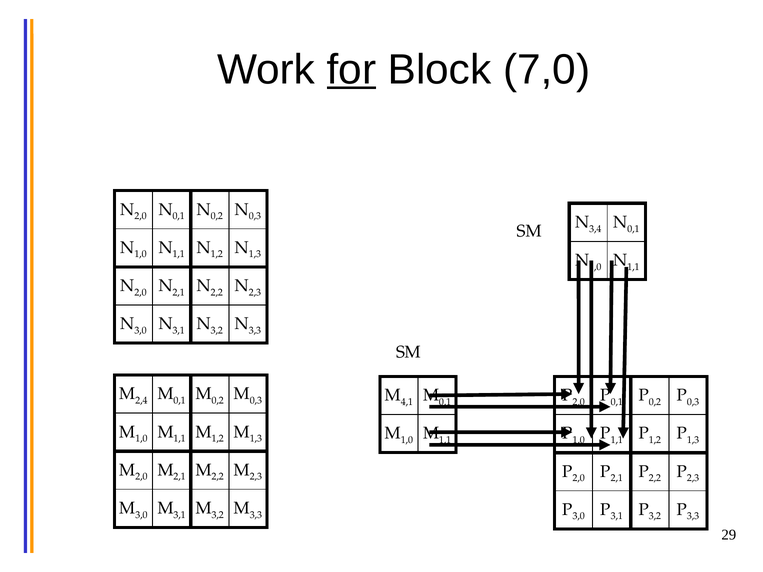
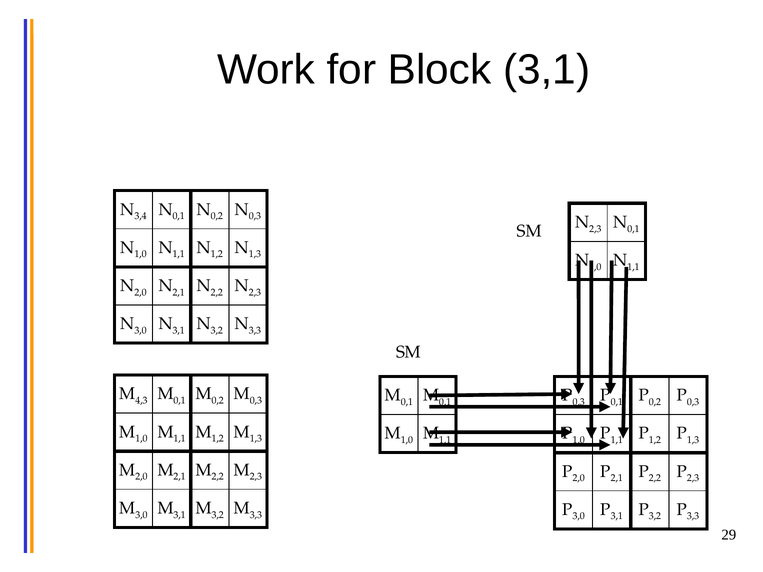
for underline: present -> none (351, 70)
Block 7,0: 7,0 -> 3,1 (547, 70)
2,0: 2,0 -> 3,4 (140, 216)
3,4: 3,4 -> 2,3 (595, 229)
2,4: 2,4 -> 4,3 (141, 401)
4,1: 4,1 -> 0,1 (407, 402)
2,0: 2,0 -> 0,3 (579, 402)
